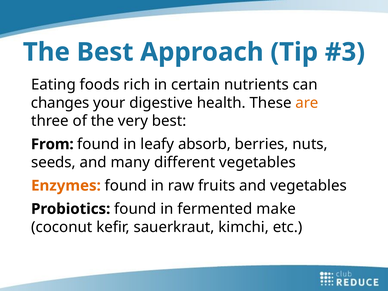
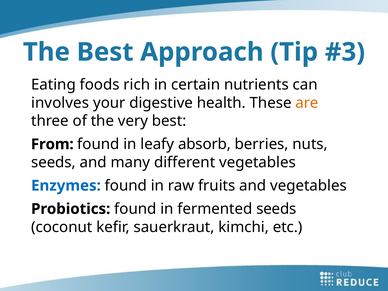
changes: changes -> involves (60, 103)
Enzymes colour: orange -> blue (66, 186)
fermented make: make -> seeds (276, 209)
